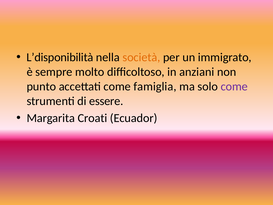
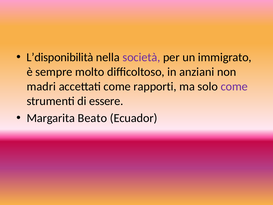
società colour: orange -> purple (141, 57)
punto: punto -> madri (41, 86)
famiglia: famiglia -> rapporti (155, 86)
Croati: Croati -> Beato (92, 118)
